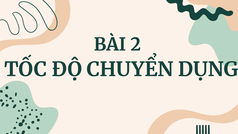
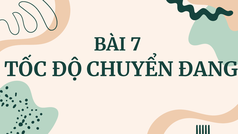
2: 2 -> 7 (136, 45)
DỤNG: DỤNG -> ĐANG (208, 70)
